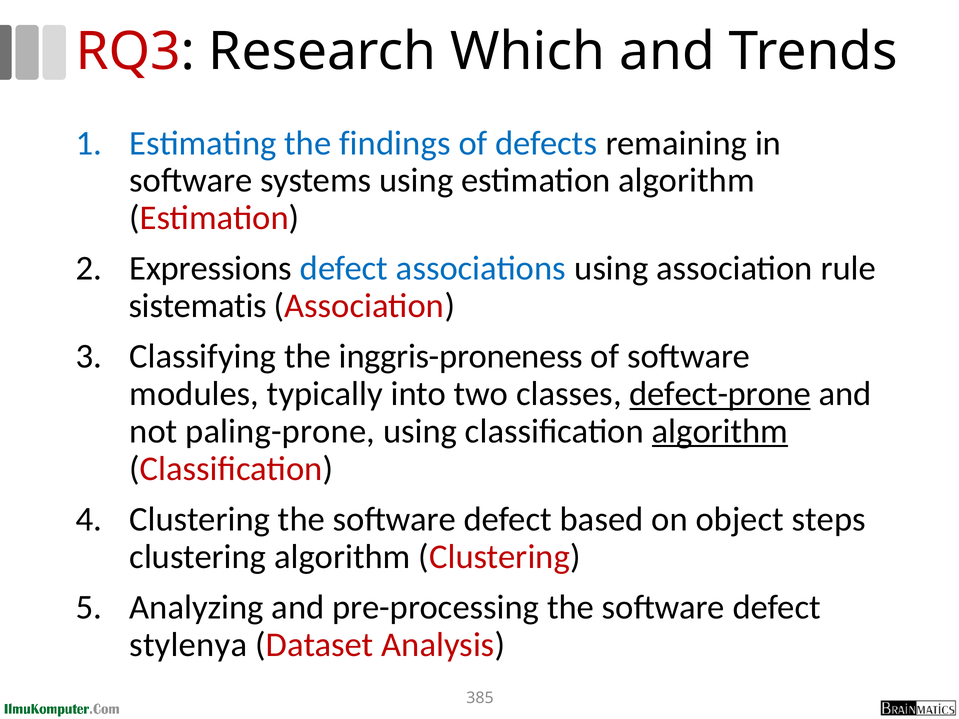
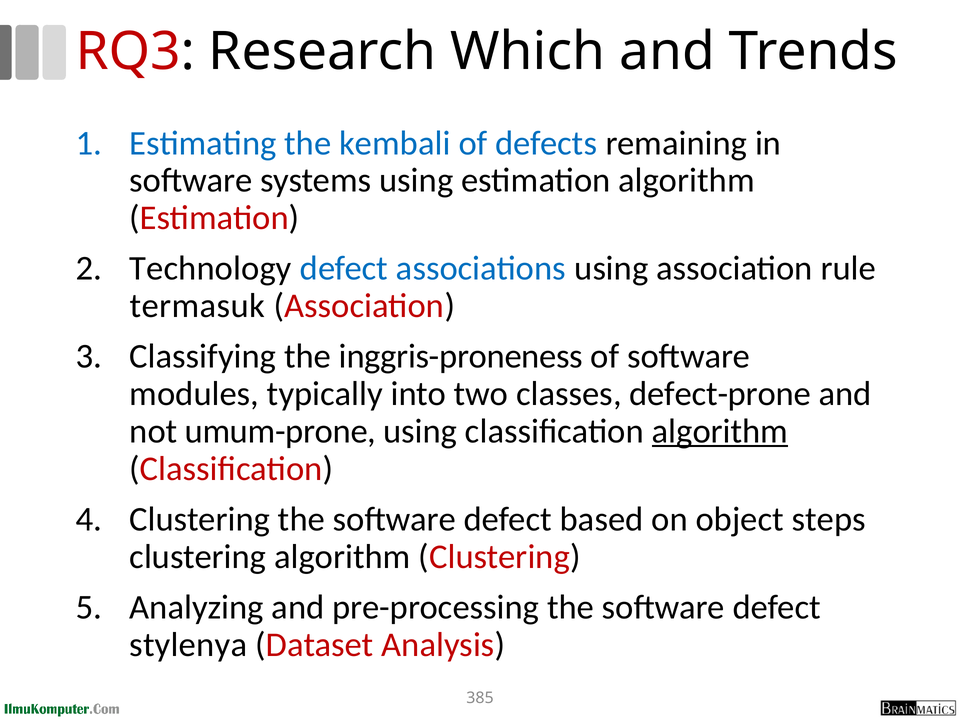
findings: findings -> kembali (395, 143)
Expressions: Expressions -> Technology (210, 269)
sistematis: sistematis -> termasuk (197, 306)
defect-prone underline: present -> none (720, 394)
paling-prone: paling-prone -> umum-prone (280, 431)
